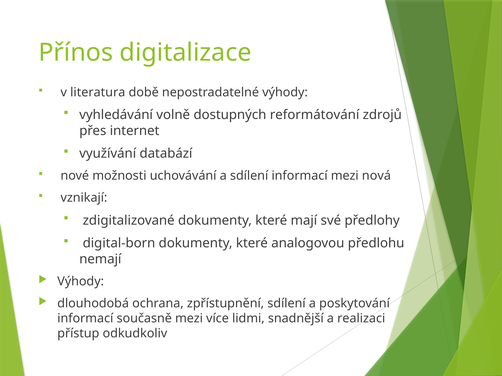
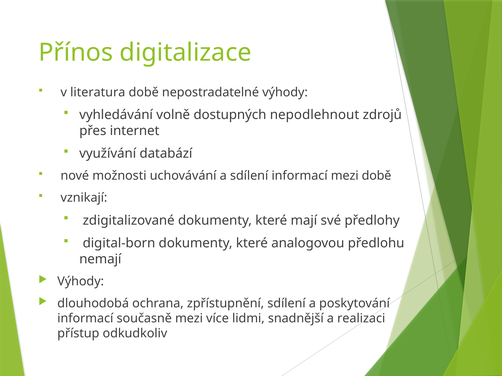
reformátování: reformátování -> nepodlehnout (315, 115)
mezi nová: nová -> době (377, 176)
